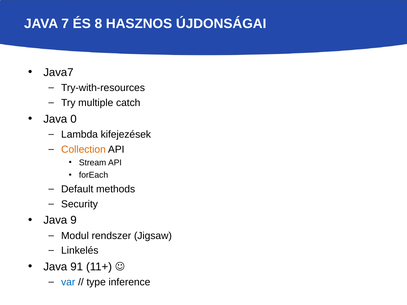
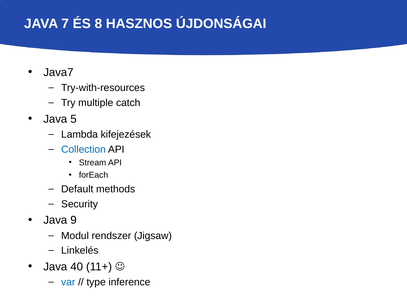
0: 0 -> 5 (74, 119)
Collection colour: orange -> blue (83, 150)
91: 91 -> 40 (77, 267)
